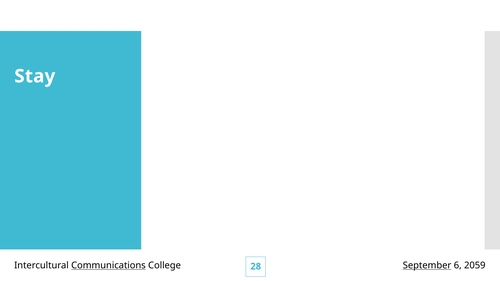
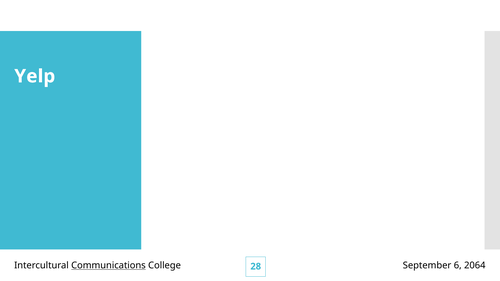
Stay: Stay -> Yelp (35, 76)
September underline: present -> none (427, 266)
2059: 2059 -> 2064 (475, 266)
